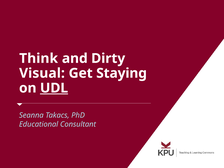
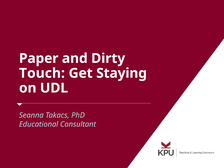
Think: Think -> Paper (39, 58)
Visual: Visual -> Touch (42, 73)
UDL underline: present -> none (54, 88)
